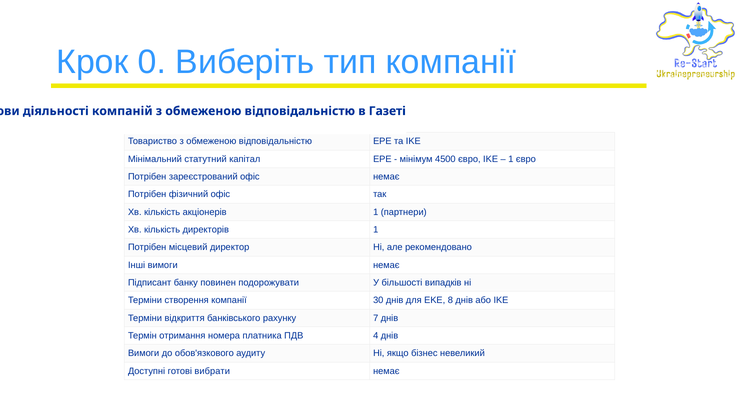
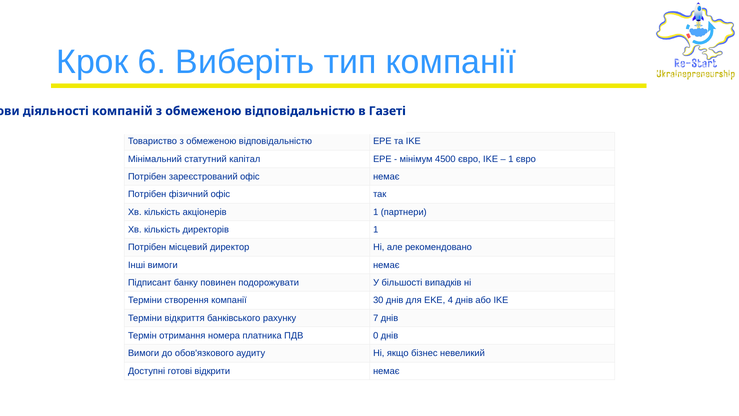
0: 0 -> 6 (152, 62)
8: 8 -> 4 (450, 300)
4: 4 -> 0 (376, 335)
вибрати: вибрати -> відкрити (212, 371)
